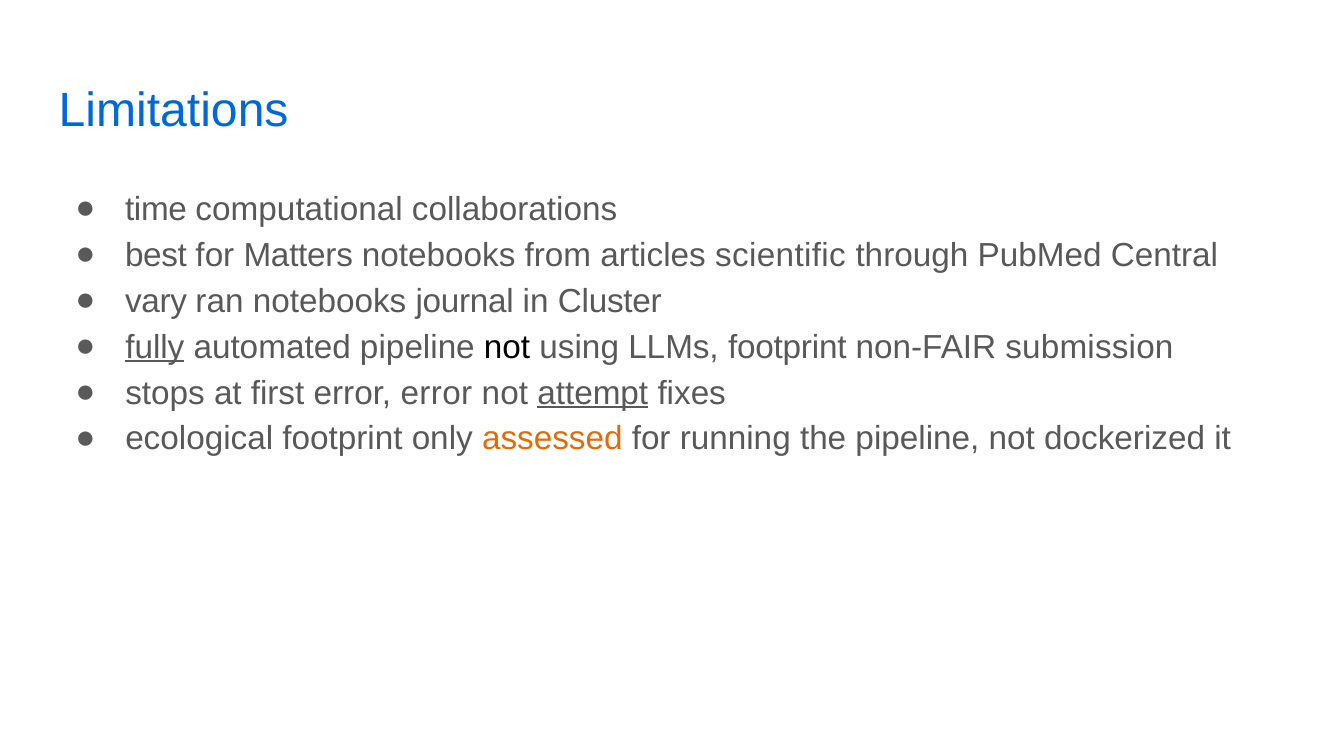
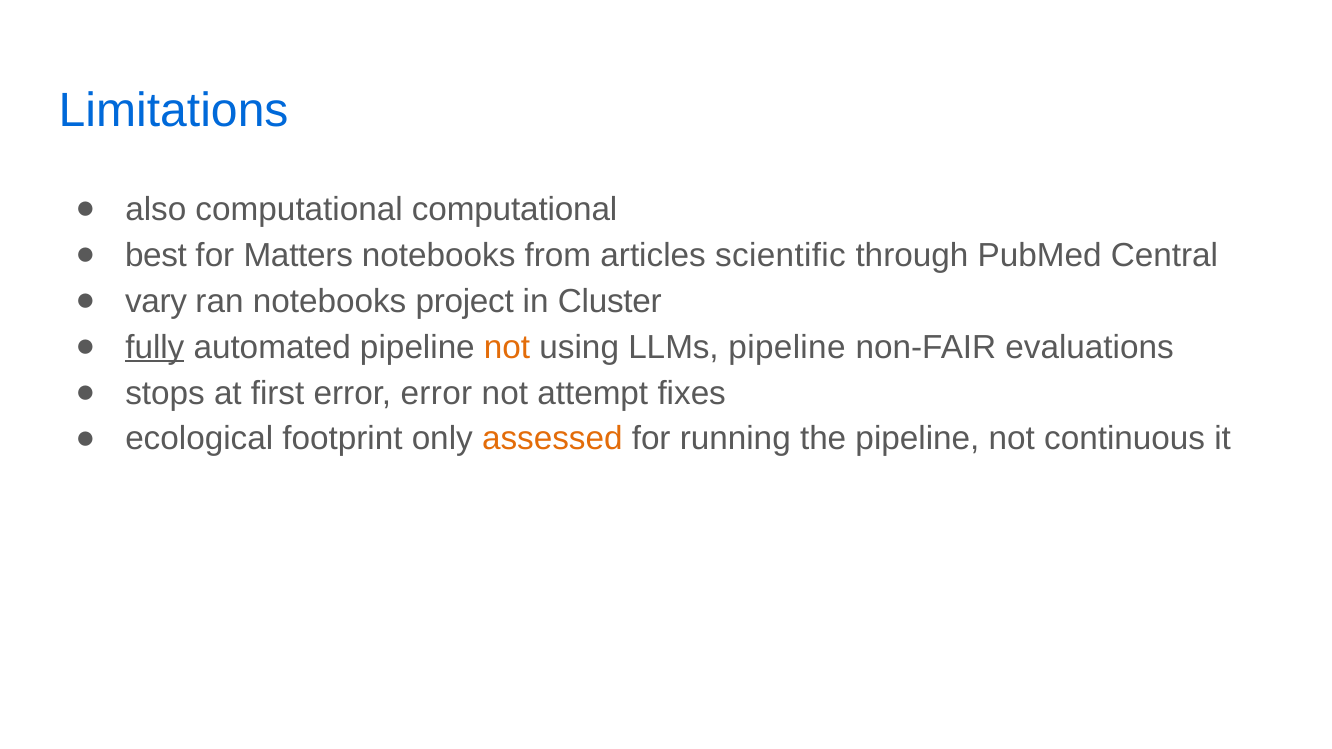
time: time -> also (156, 209)
computational collaborations: collaborations -> computational (515, 209)
journal: journal -> project (465, 301)
not colour: black -> orange (507, 347)
LLMs footprint: footprint -> pipeline (787, 347)
submission: submission -> evaluations (1090, 347)
attempt underline: present -> none (593, 393)
dockerized: dockerized -> continuous (1125, 439)
